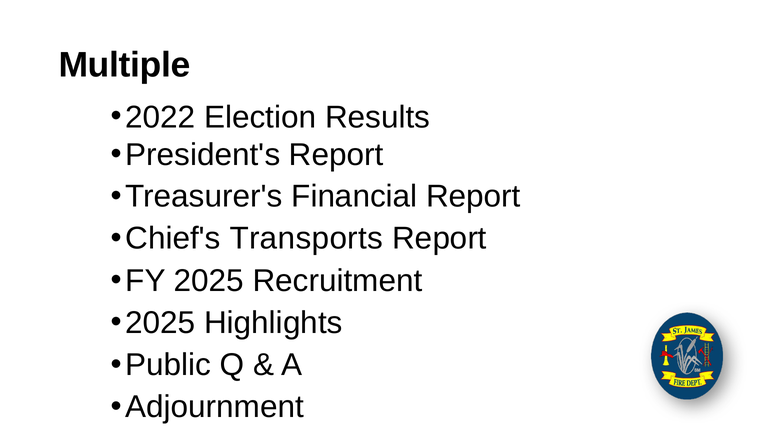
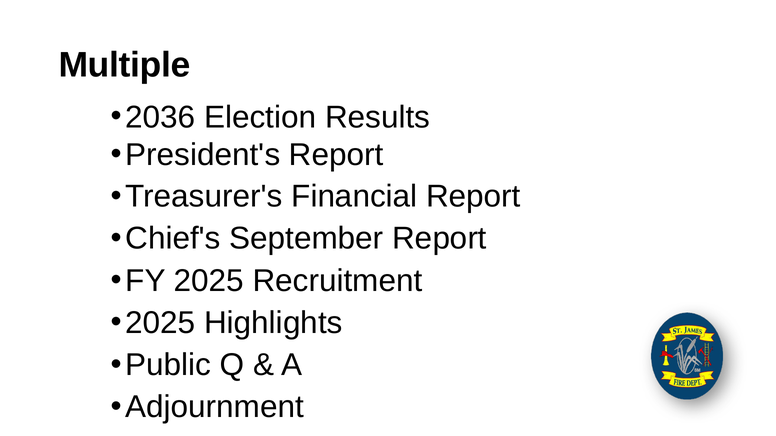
2022: 2022 -> 2036 (160, 117)
Transports: Transports -> September (306, 239)
